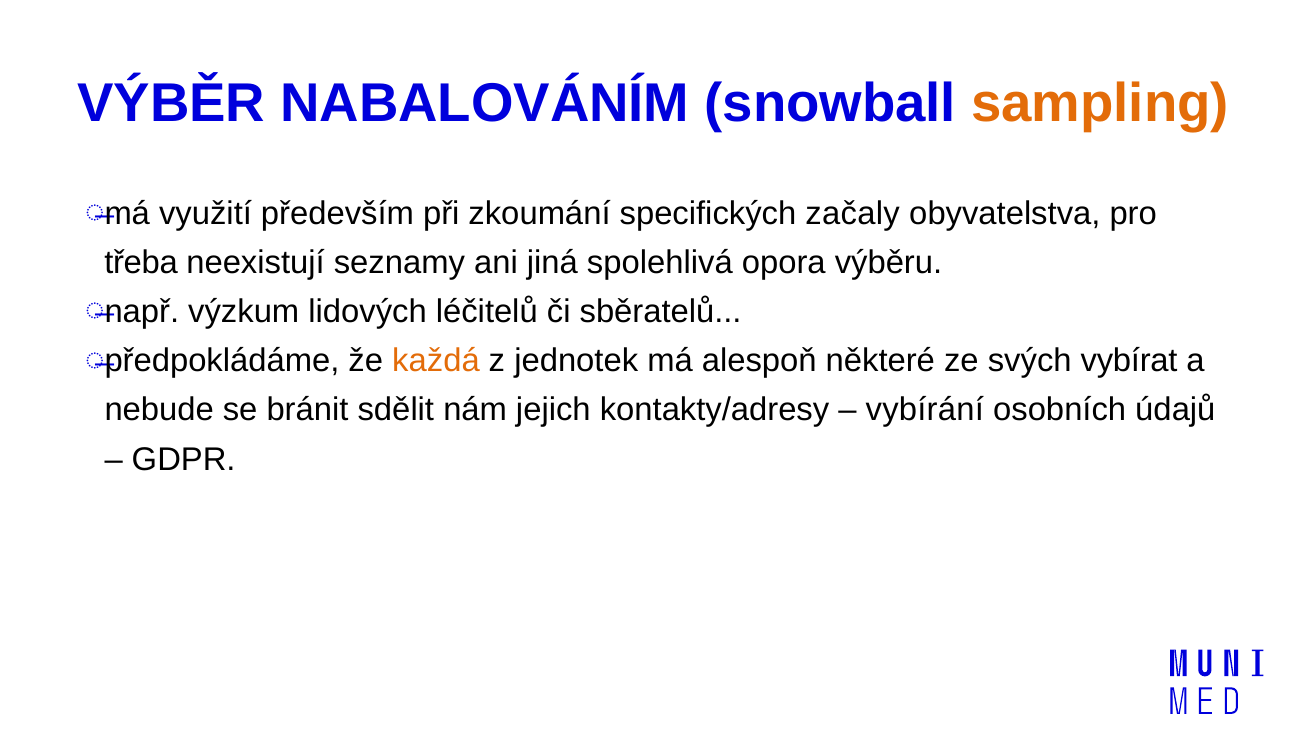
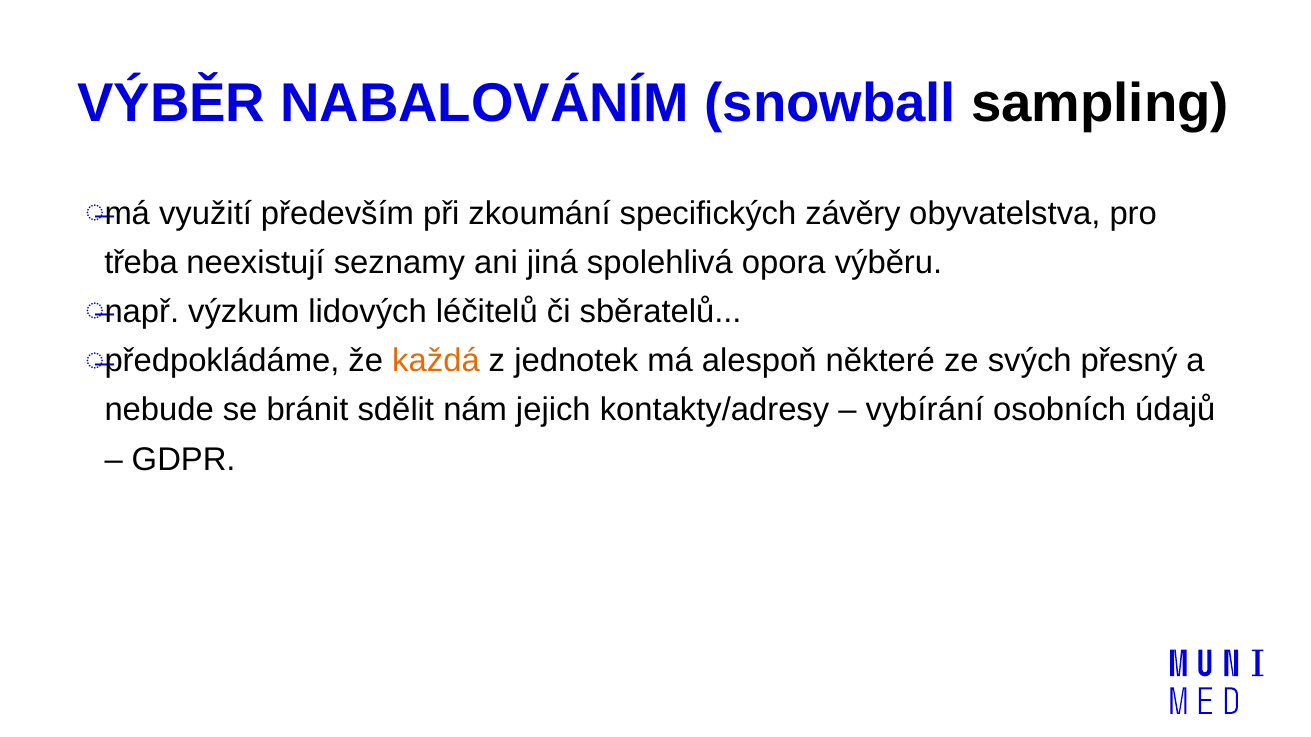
sampling colour: orange -> black (1100, 103)
začaly: začaly -> závěry (853, 214)
vybírat: vybírat -> přesný (1129, 361)
